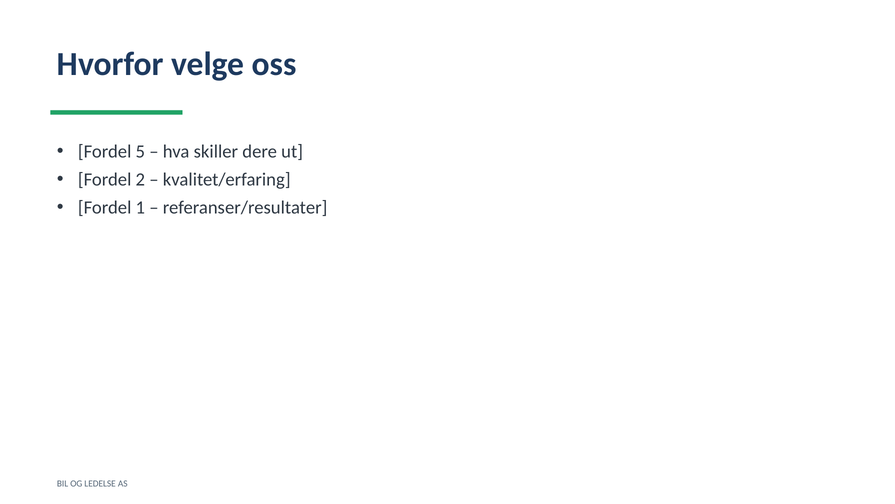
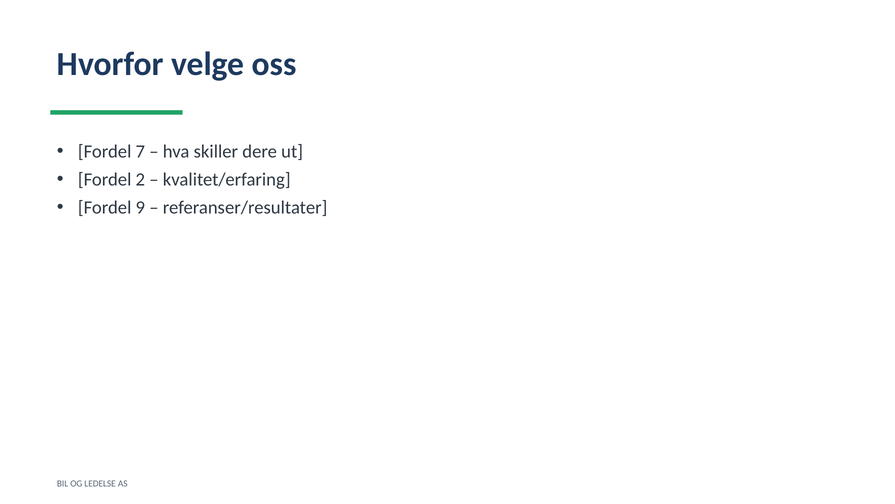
5: 5 -> 7 (140, 152)
1: 1 -> 9 (140, 208)
